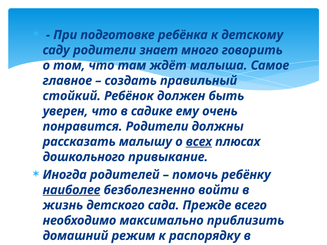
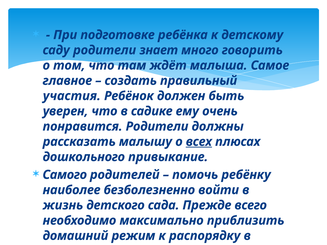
стойкий: стойкий -> участия (72, 96)
Иногда: Иногда -> Самого (65, 175)
наиболее underline: present -> none (72, 190)
